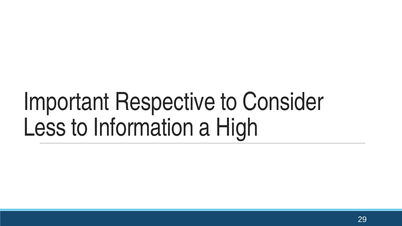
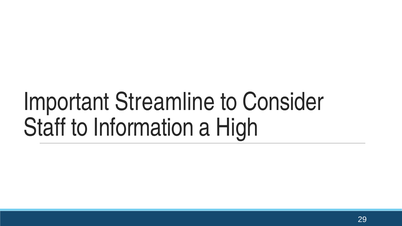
Respective: Respective -> Streamline (165, 102)
Less: Less -> Staff (45, 128)
